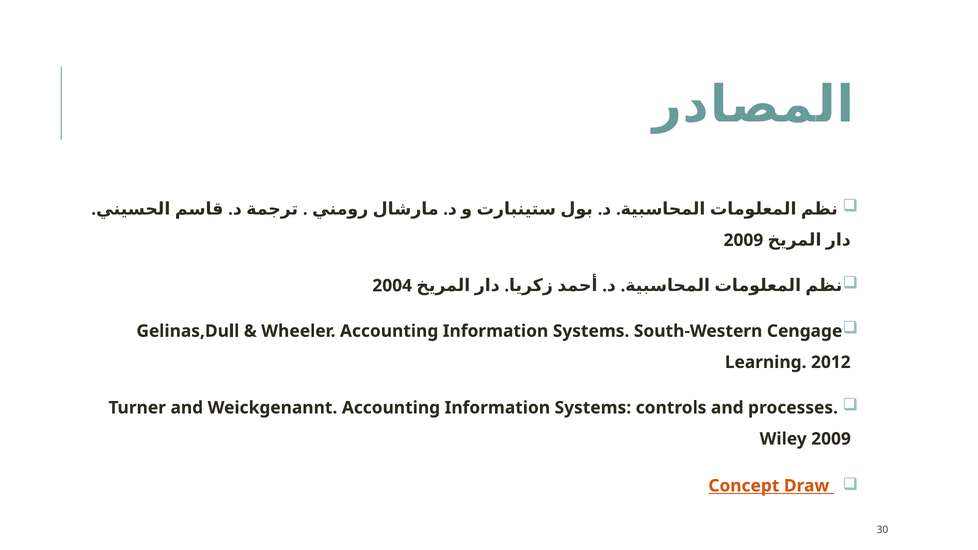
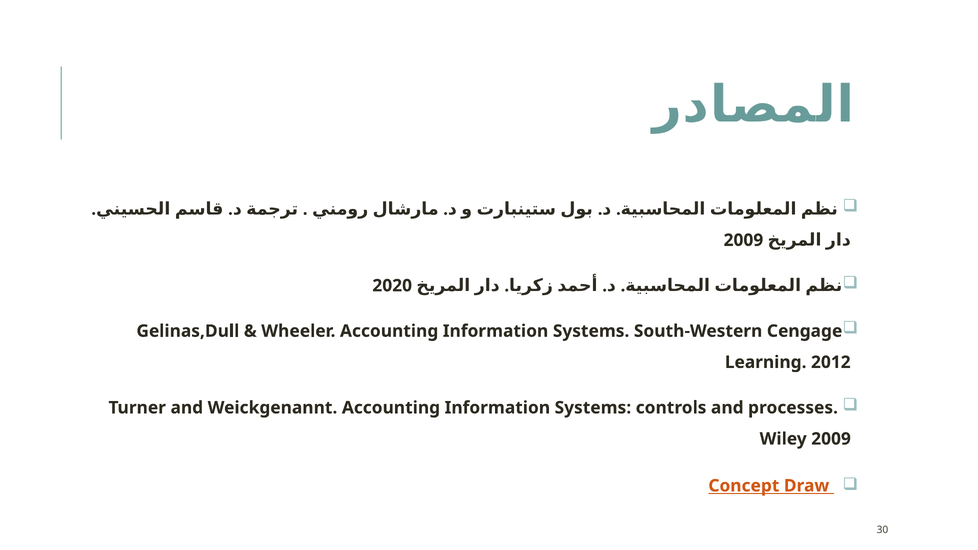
2004: 2004 -> 2020 (392, 286)
